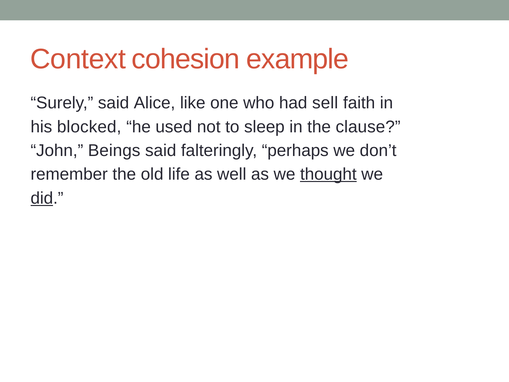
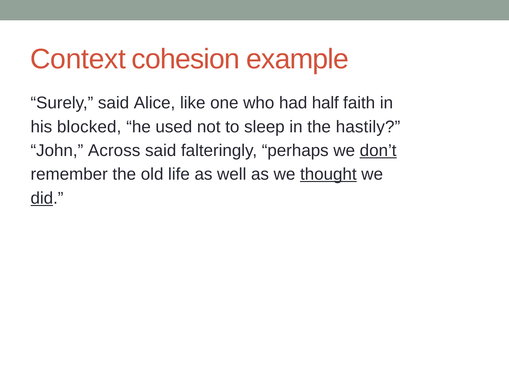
sell: sell -> half (325, 103)
clause: clause -> hastily (368, 127)
Beings: Beings -> Across (114, 150)
don’t underline: none -> present (378, 150)
